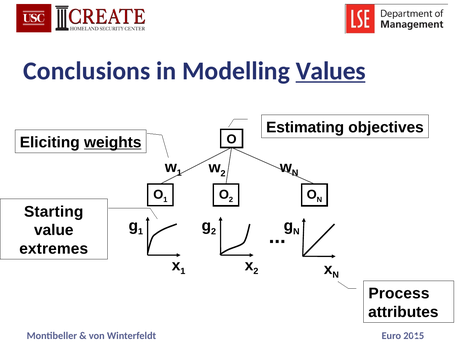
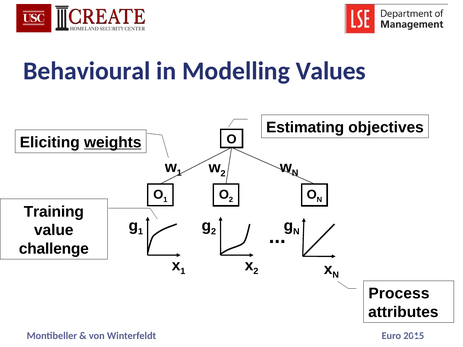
Conclusions: Conclusions -> Behavioural (87, 71)
Values underline: present -> none (331, 71)
Starting: Starting -> Training (54, 212)
extremes: extremes -> challenge (54, 249)
